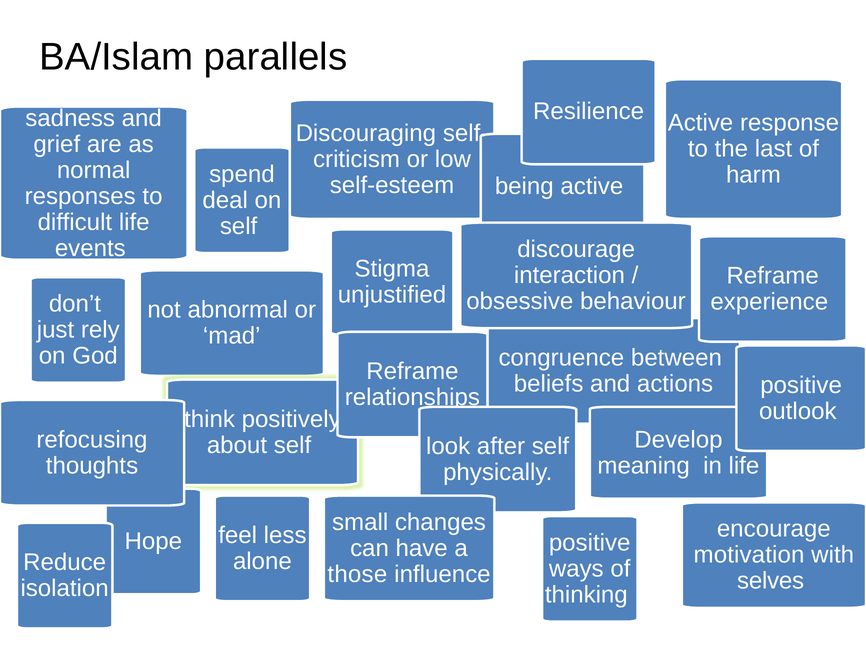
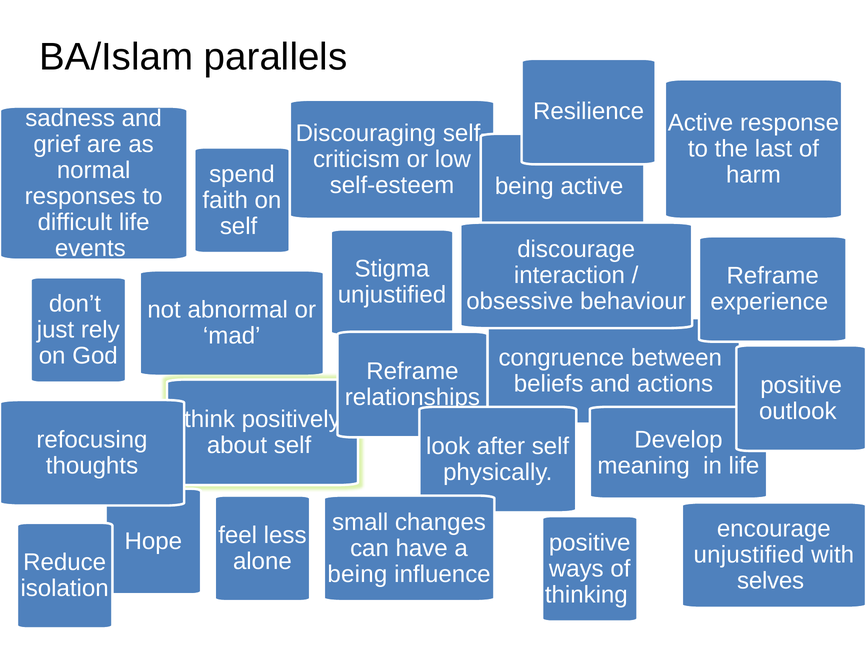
deal: deal -> faith (225, 200)
motivation: motivation -> unjustified (749, 555)
those: those -> being (357, 574)
